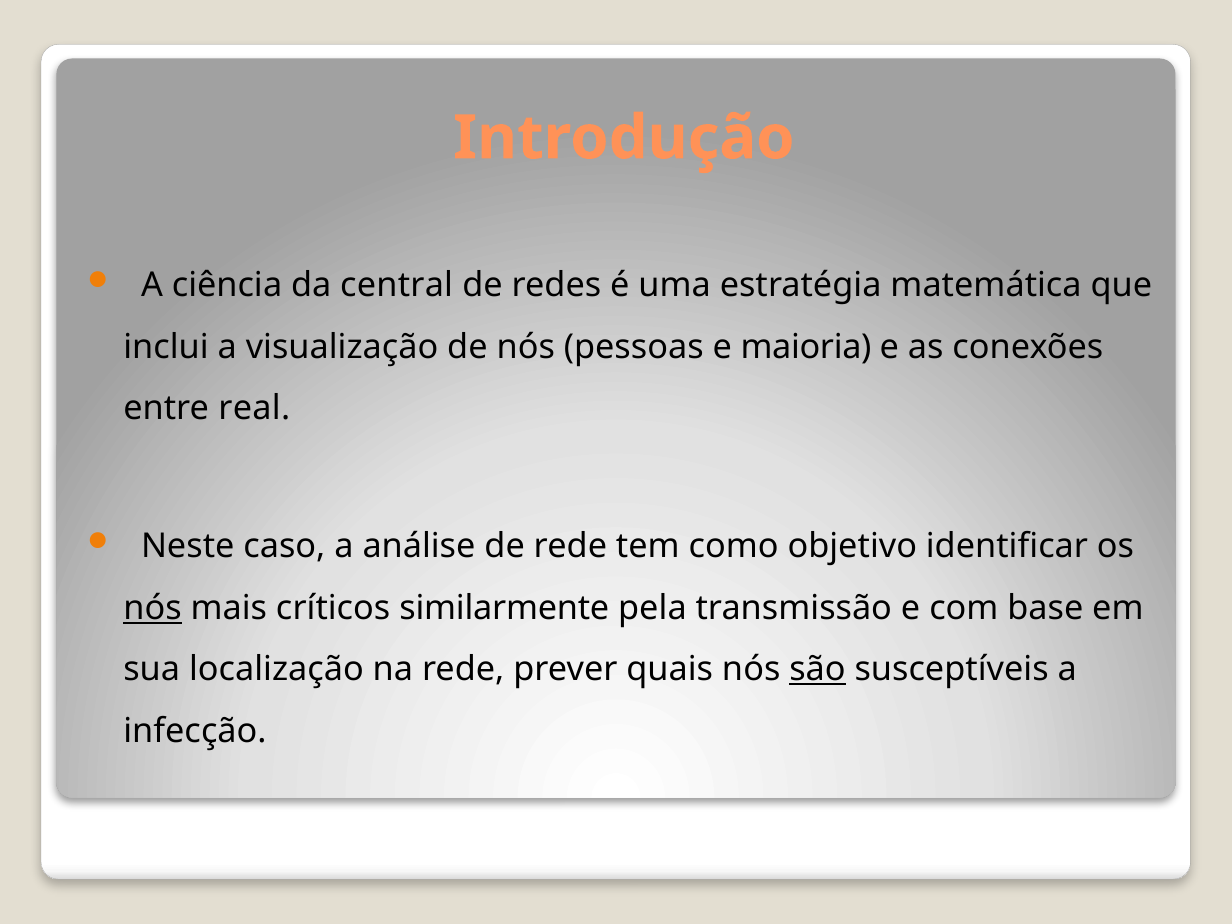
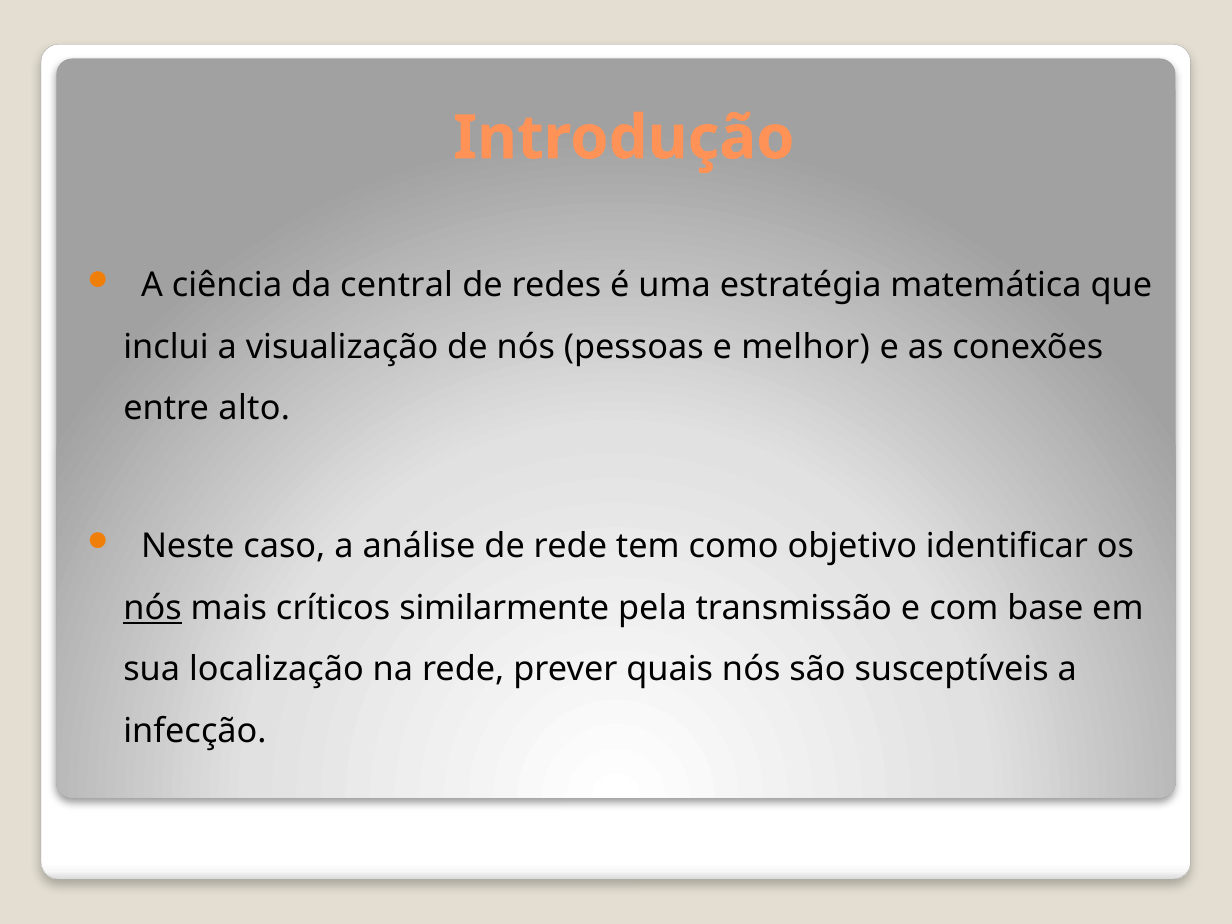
maioria: maioria -> melhor (806, 347)
real: real -> alto (254, 408)
são underline: present -> none (818, 670)
